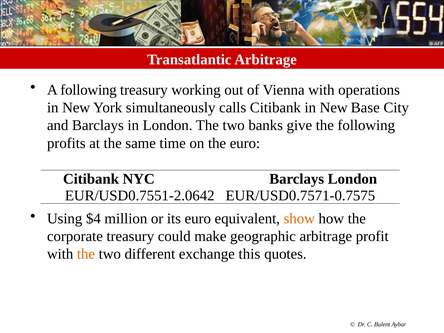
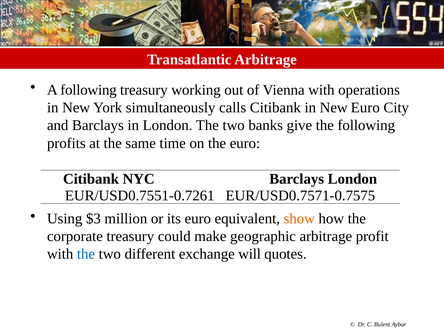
New Base: Base -> Euro (365, 108)
EUR/USD0.7551-2.0642: EUR/USD0.7551-2.0642 -> EUR/USD0.7551-0.7261 (140, 195)
$4: $4 -> $3 (93, 219)
the colour: orange -> blue (86, 254)
this: this -> will (250, 254)
